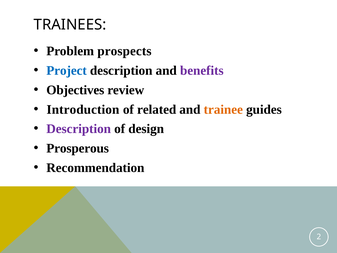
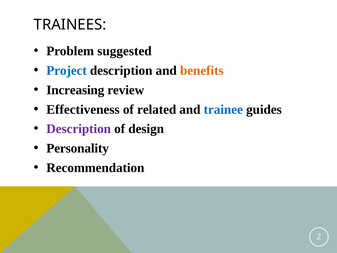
prospects: prospects -> suggested (124, 51)
benefits colour: purple -> orange (202, 70)
Objectives: Objectives -> Increasing (75, 90)
Introduction: Introduction -> Effectiveness (83, 109)
trainee colour: orange -> blue (223, 109)
Prosperous: Prosperous -> Personality (78, 148)
